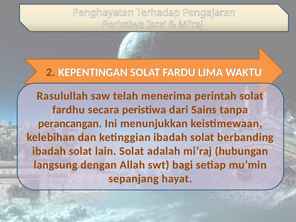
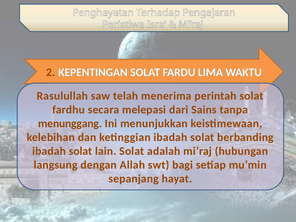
secara peristiwa: peristiwa -> melepasi (144, 110)
perancangan: perancangan -> menunggang (70, 124)
